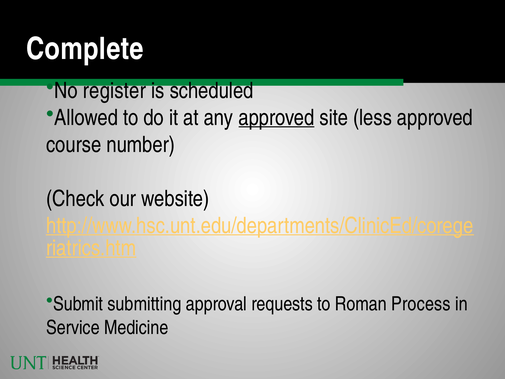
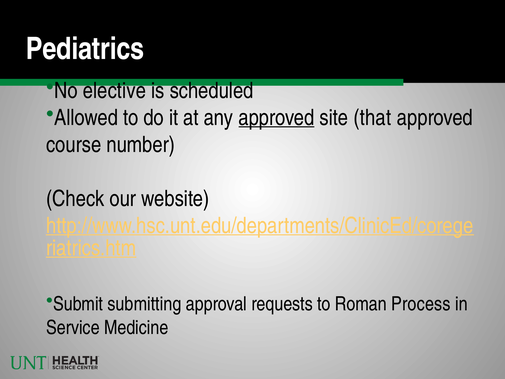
Complete: Complete -> Pediatrics (85, 49)
register: register -> elective (114, 91)
less: less -> that (372, 118)
